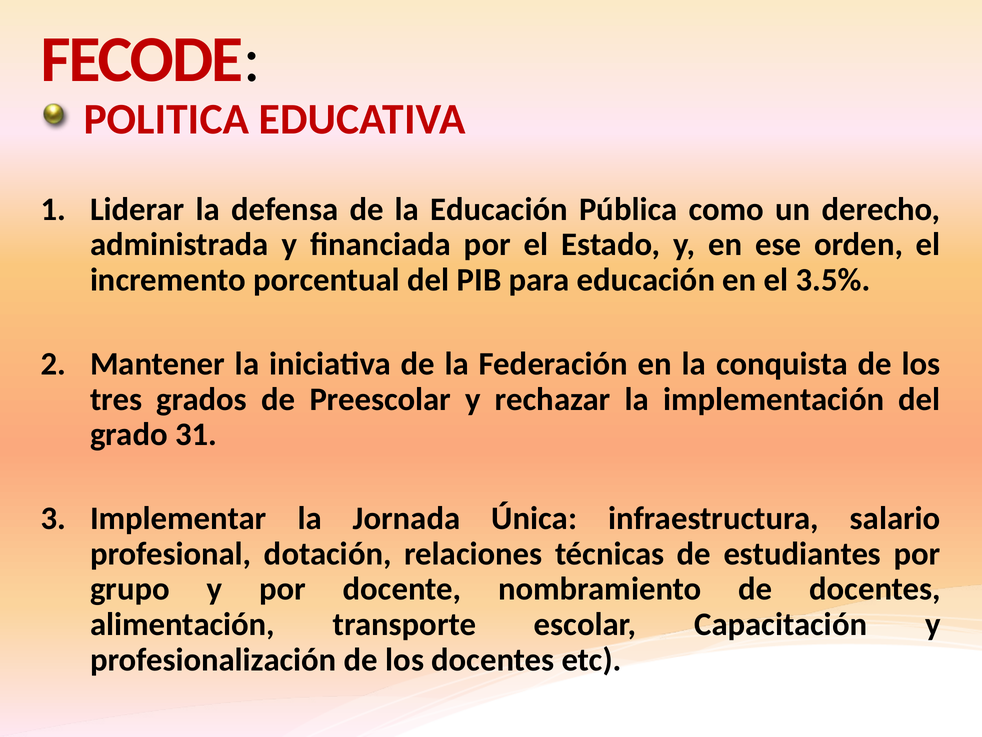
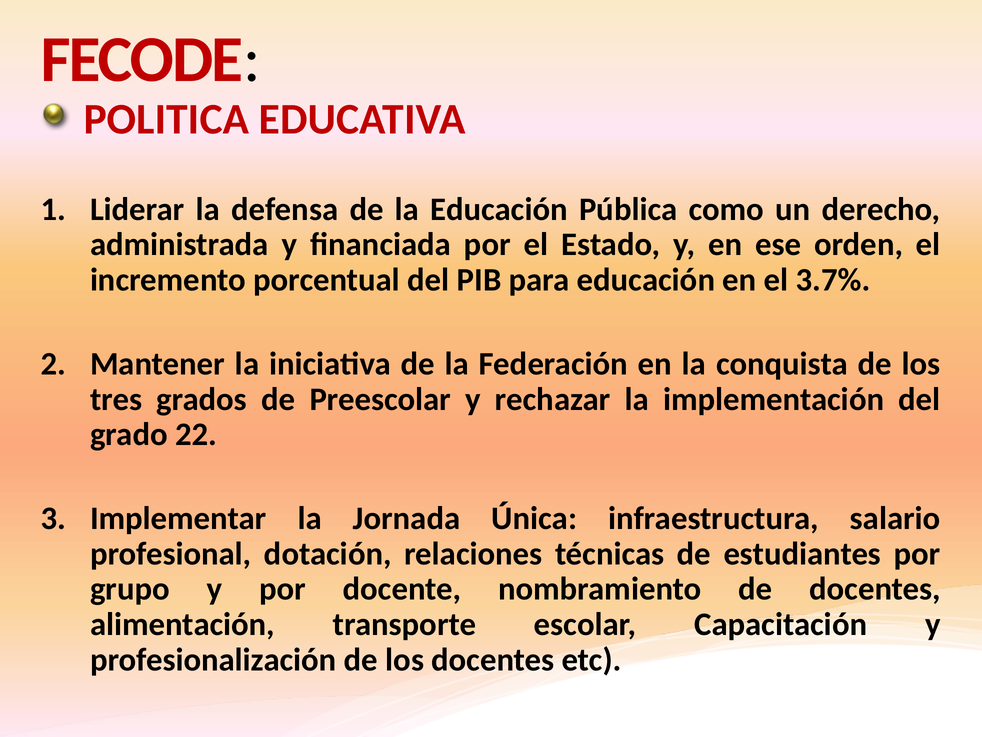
3.5%: 3.5% -> 3.7% (833, 280)
31: 31 -> 22 (196, 434)
